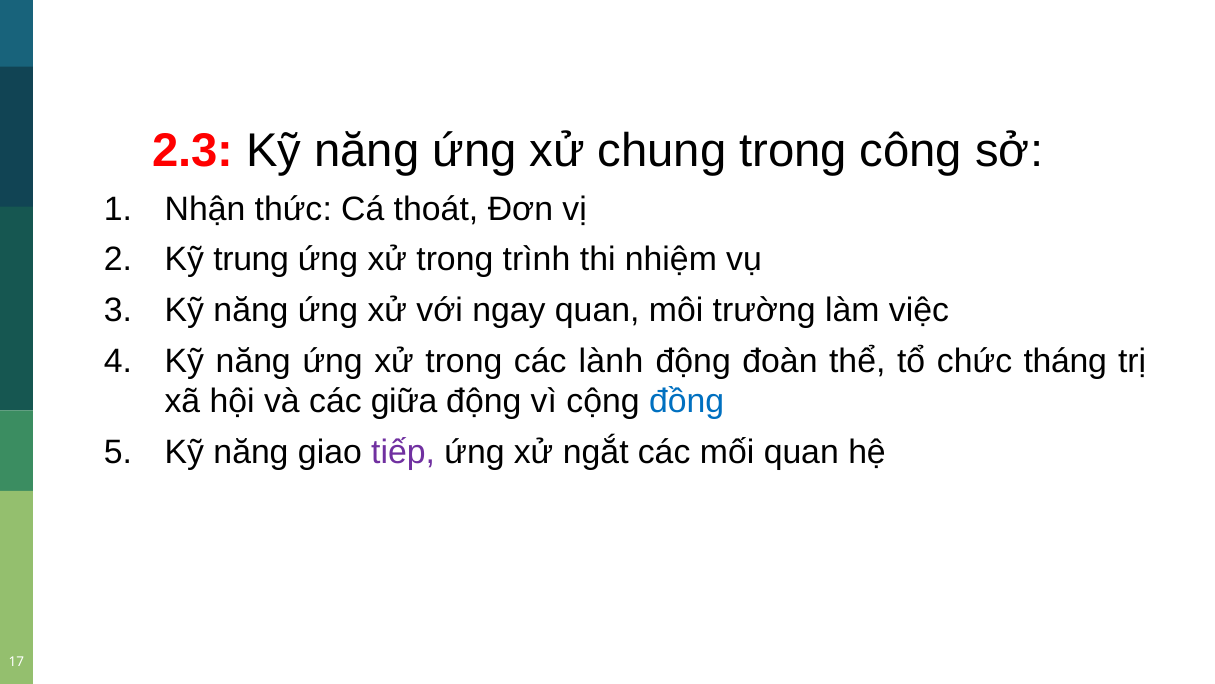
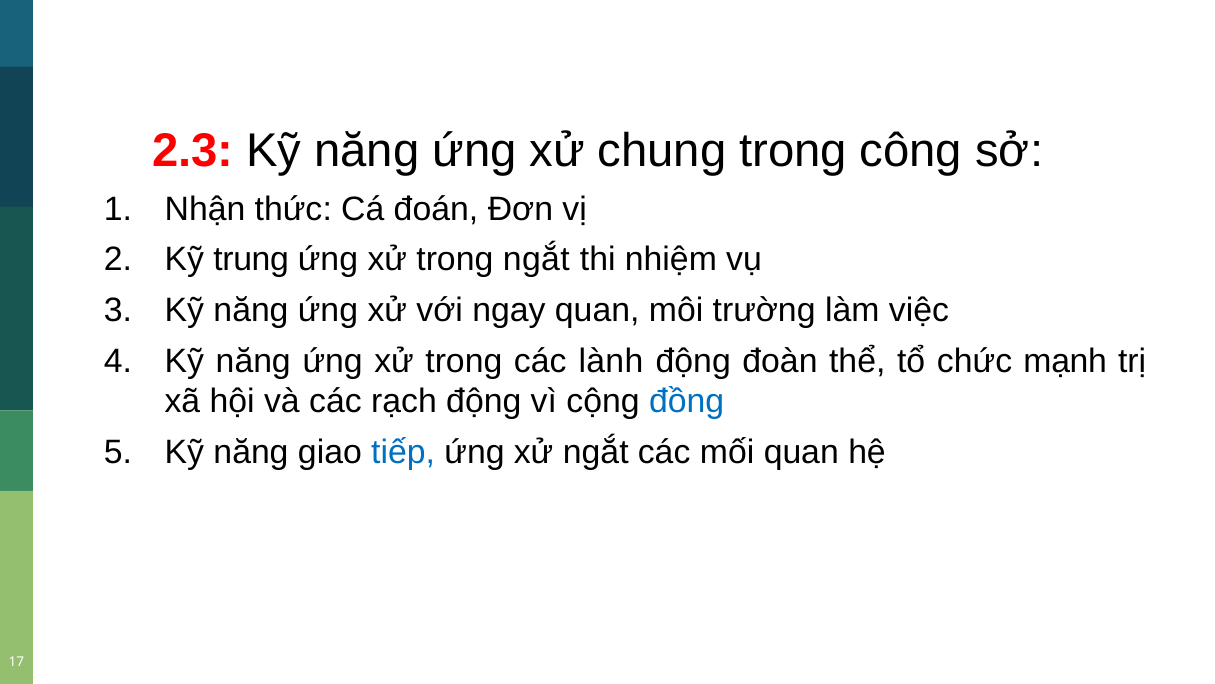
thoát: thoát -> đoán (436, 209)
trong trình: trình -> ngắt (536, 260)
tháng: tháng -> mạnh (1065, 361)
giữa: giữa -> rạch (404, 401)
tiếp colour: purple -> blue (403, 452)
